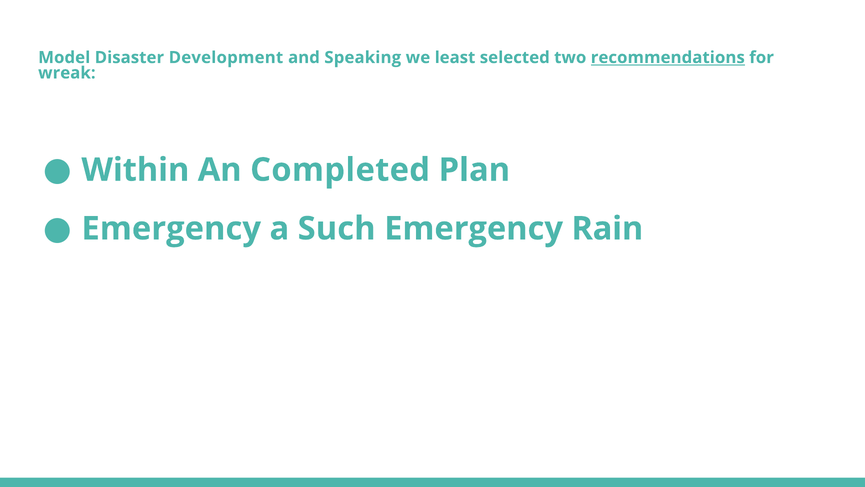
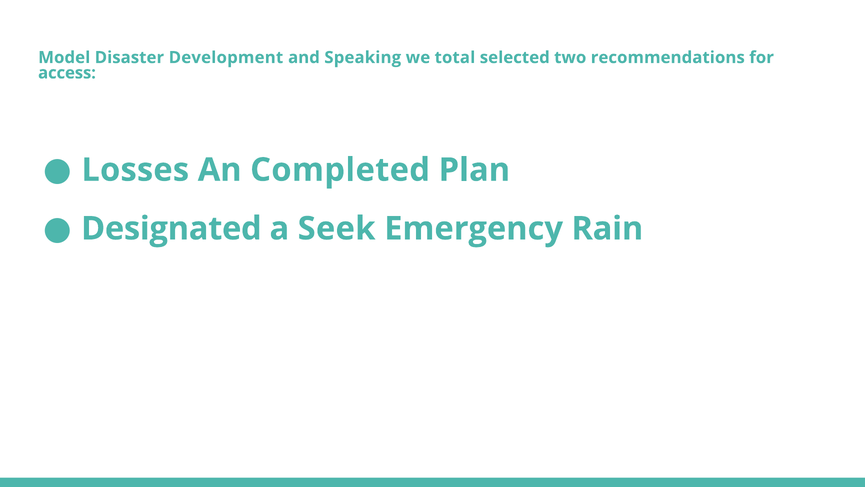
least: least -> total (455, 57)
recommendations underline: present -> none (668, 57)
wreak: wreak -> access (67, 73)
Within: Within -> Losses (135, 170)
Emergency: Emergency -> Designated (171, 228)
Such: Such -> Seek (337, 228)
